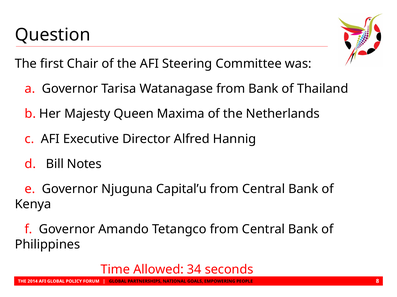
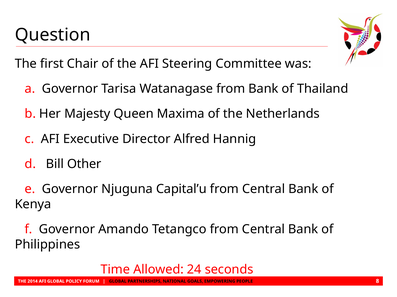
Notes: Notes -> Other (84, 164)
34: 34 -> 24 (194, 270)
